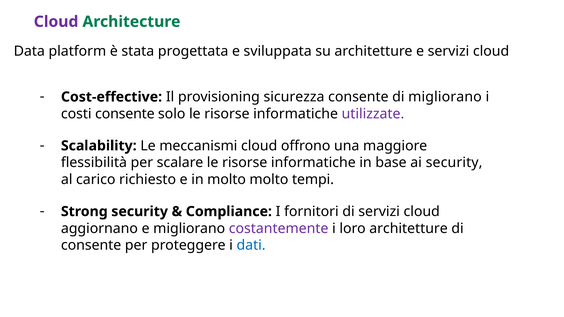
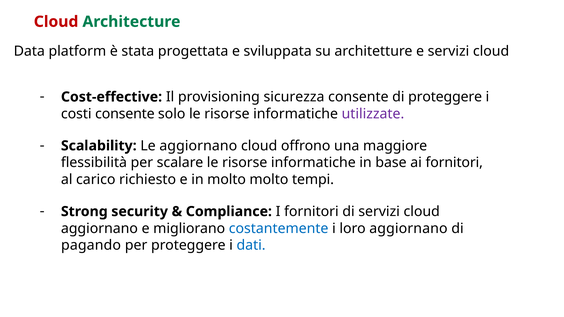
Cloud colour: purple -> red (56, 22)
di migliorano: migliorano -> proteggere (445, 97)
Le meccanismi: meccanismi -> aggiornano (198, 146)
ai security: security -> fornitori (454, 163)
costantemente colour: purple -> blue (279, 229)
loro architetture: architetture -> aggiornano (408, 229)
consente: consente -> pagando (91, 245)
